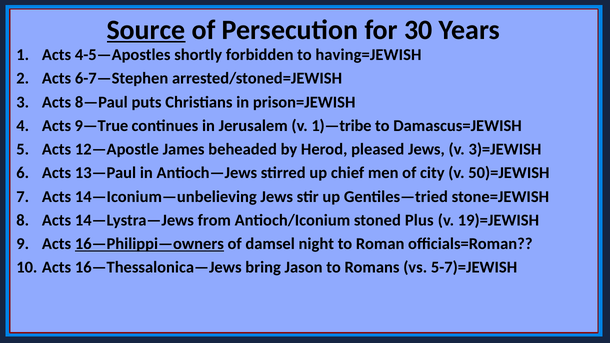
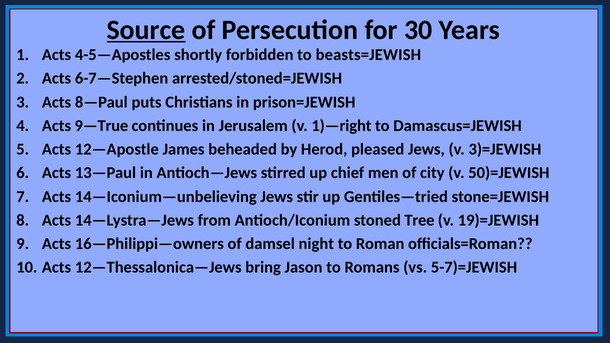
having=JEWISH: having=JEWISH -> beasts=JEWISH (368, 55)
1)—tribe: 1)—tribe -> 1)—right (341, 126)
Plus: Plus -> Tree (419, 220)
16—Philippi—owners underline: present -> none (149, 244)
16—Thessalonica—Jews: 16—Thessalonica—Jews -> 12—Thessalonica—Jews (158, 268)
